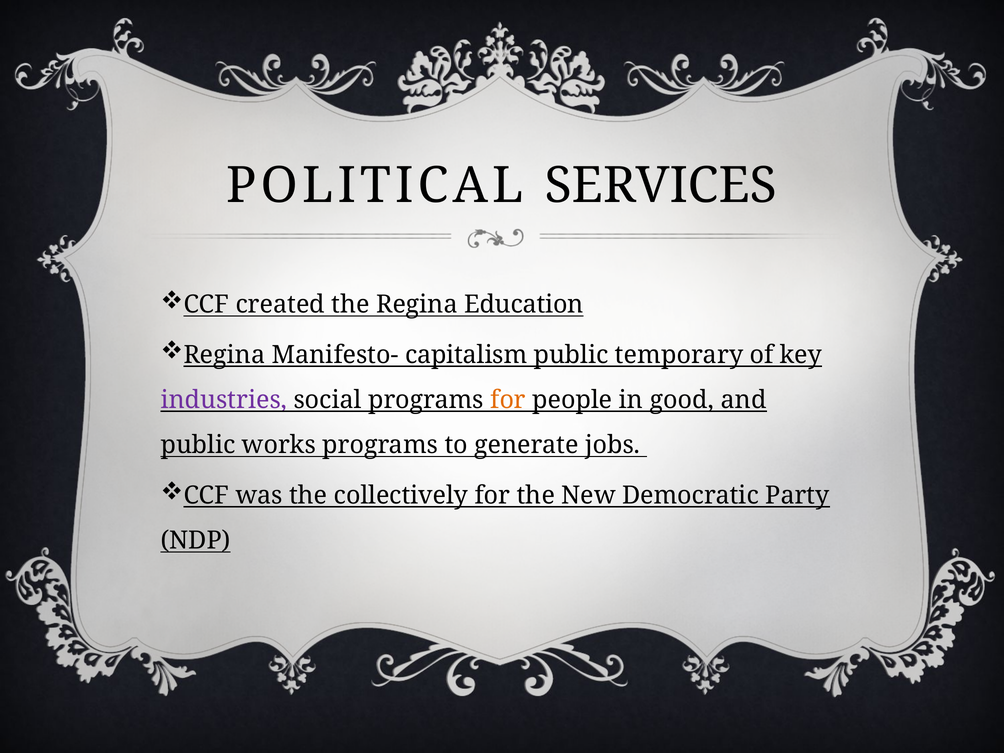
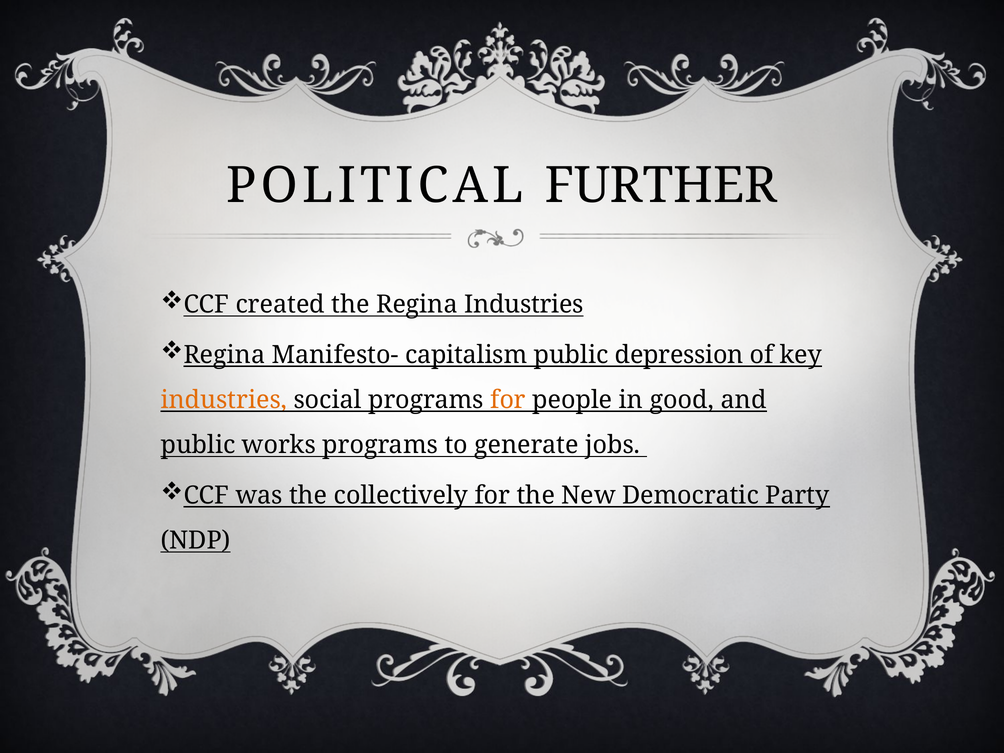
SERVICES: SERVICES -> FURTHER (661, 186)
Regina Education: Education -> Industries (524, 305)
temporary: temporary -> depression (679, 355)
industries colour: purple -> orange (224, 400)
